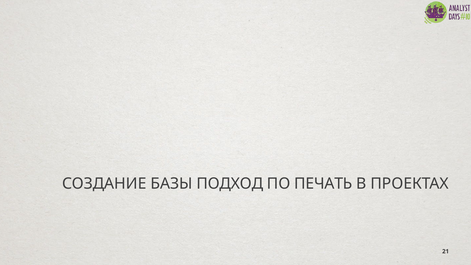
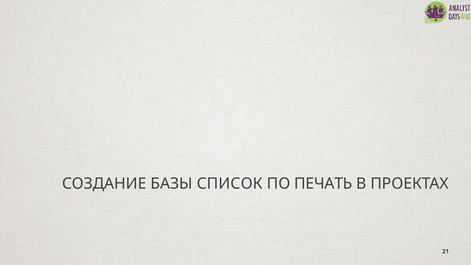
ПОДХОД: ПОДХОД -> СПИСОК (230, 184)
